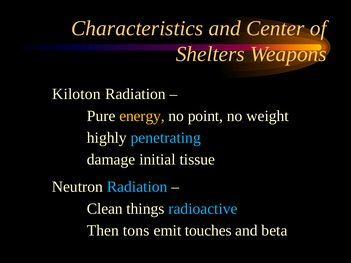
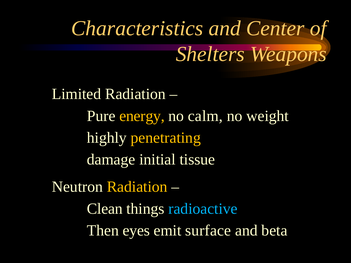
Kiloton: Kiloton -> Limited (76, 94)
point: point -> calm (205, 116)
penetrating colour: light blue -> yellow (166, 138)
Radiation colour: light blue -> yellow (137, 187)
tons: tons -> eyes (136, 231)
touches: touches -> surface (208, 231)
